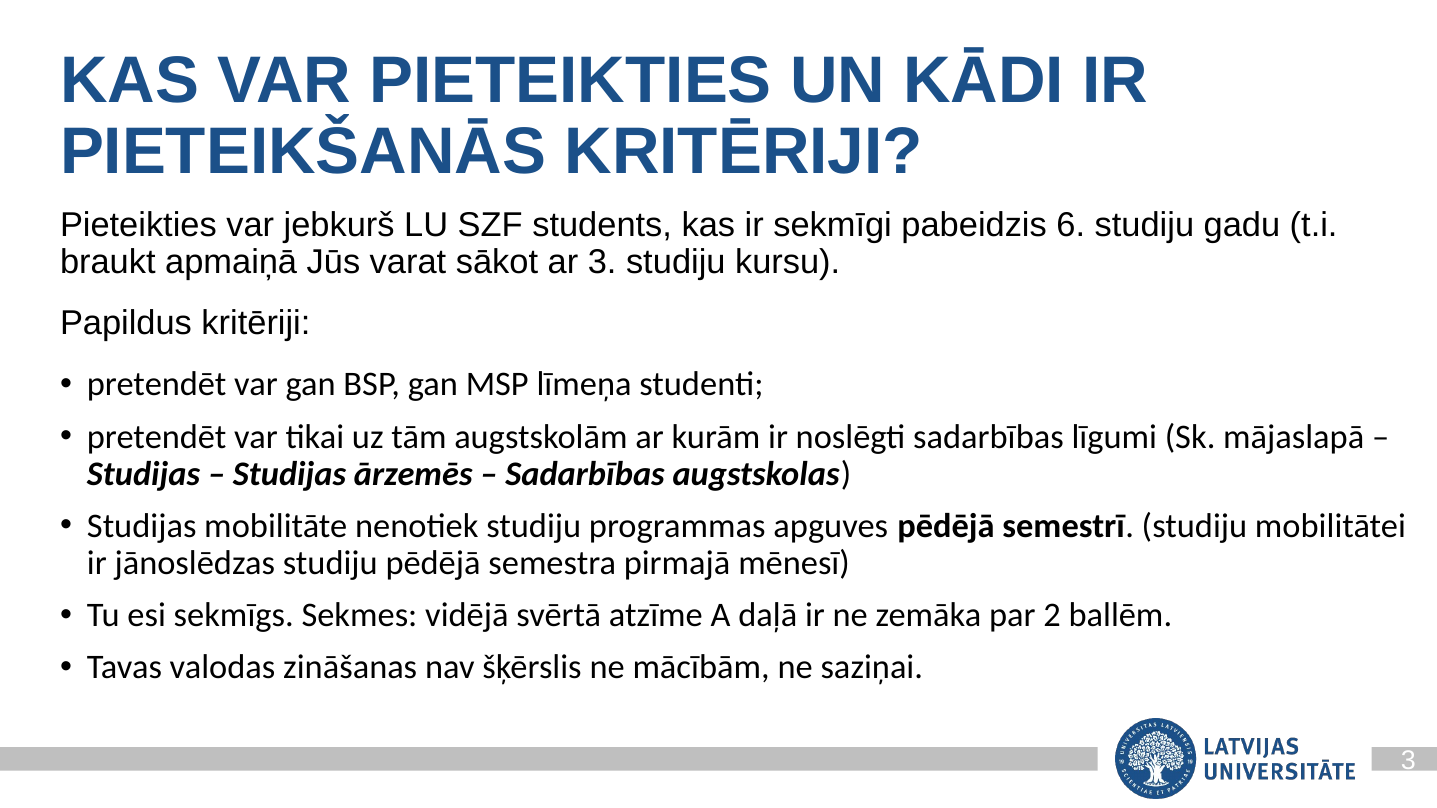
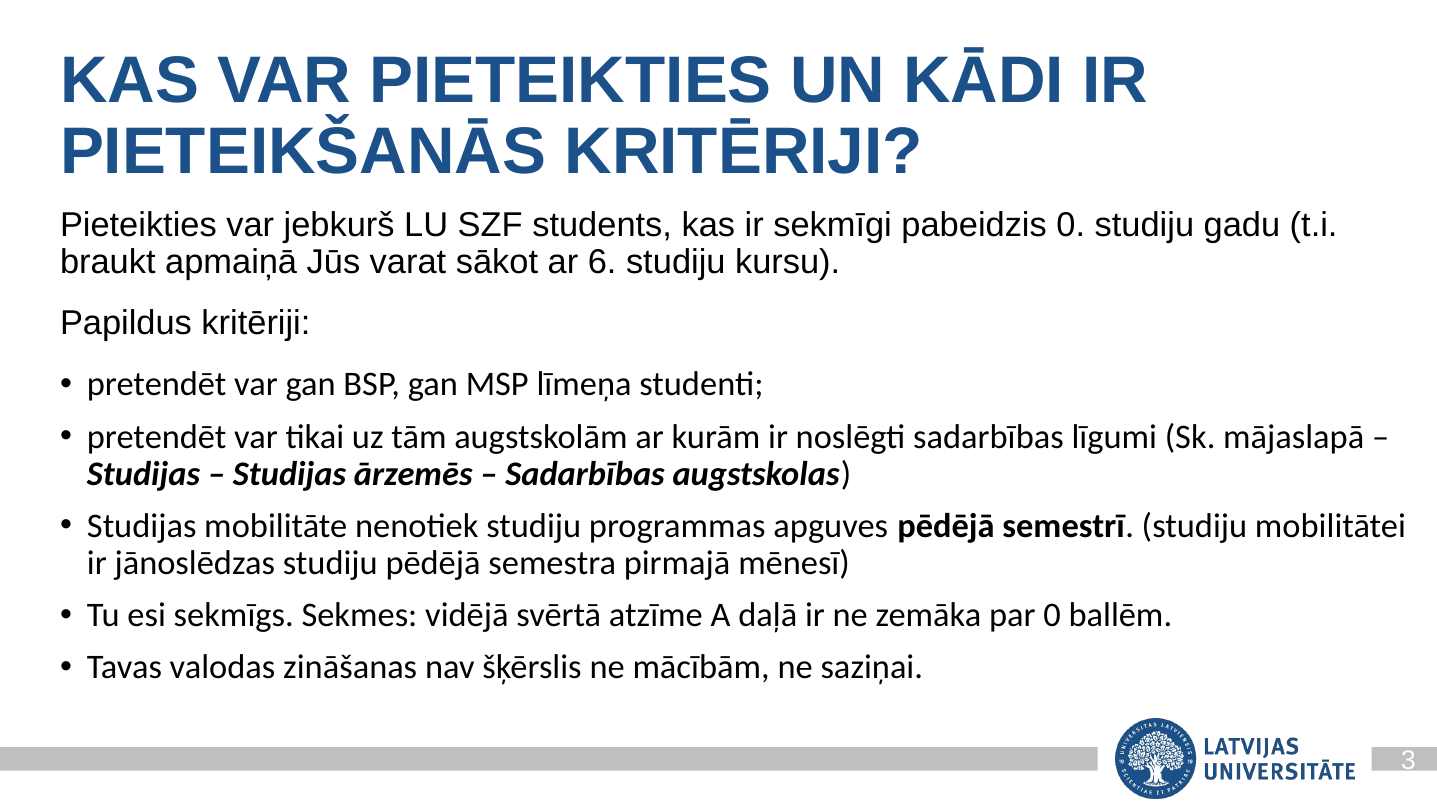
pabeidzis 6: 6 -> 0 (1071, 225)
ar 3: 3 -> 6 (602, 262)
par 2: 2 -> 0 (1052, 616)
